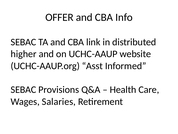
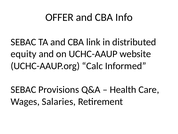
higher: higher -> equity (24, 54)
Asst: Asst -> Calc (92, 66)
